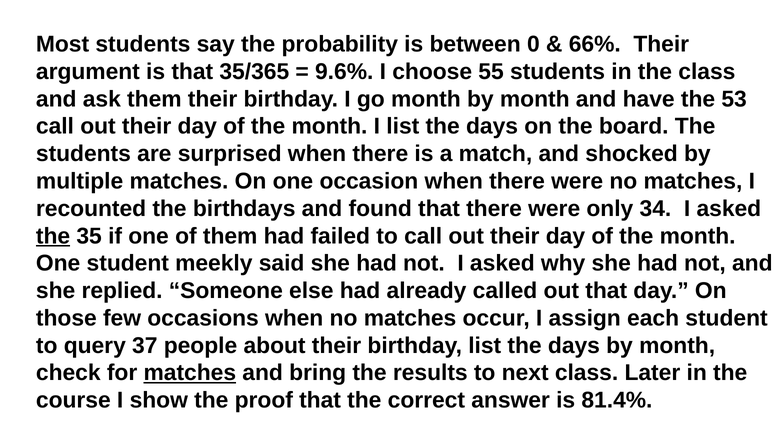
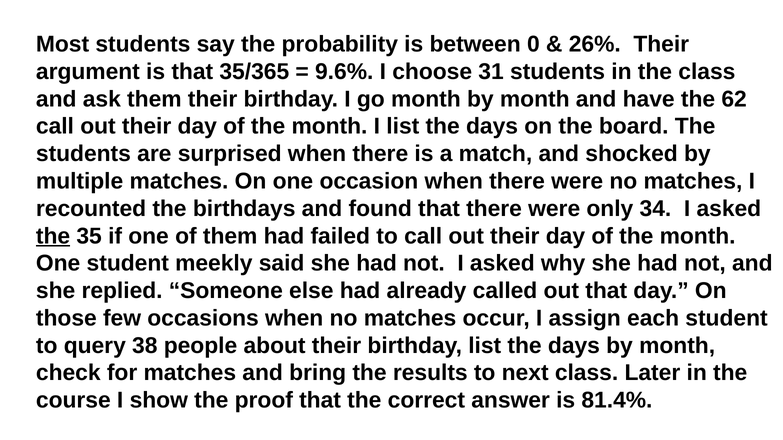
66%: 66% -> 26% (595, 44)
55: 55 -> 31 (491, 72)
53: 53 -> 62 (734, 99)
37: 37 -> 38 (145, 346)
matches underline: present -> none (190, 373)
